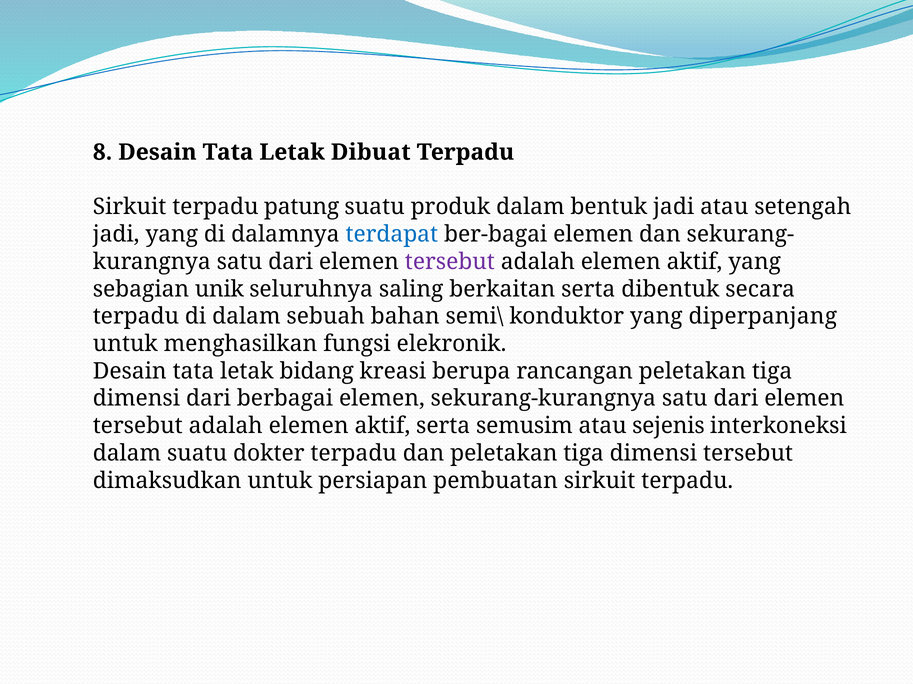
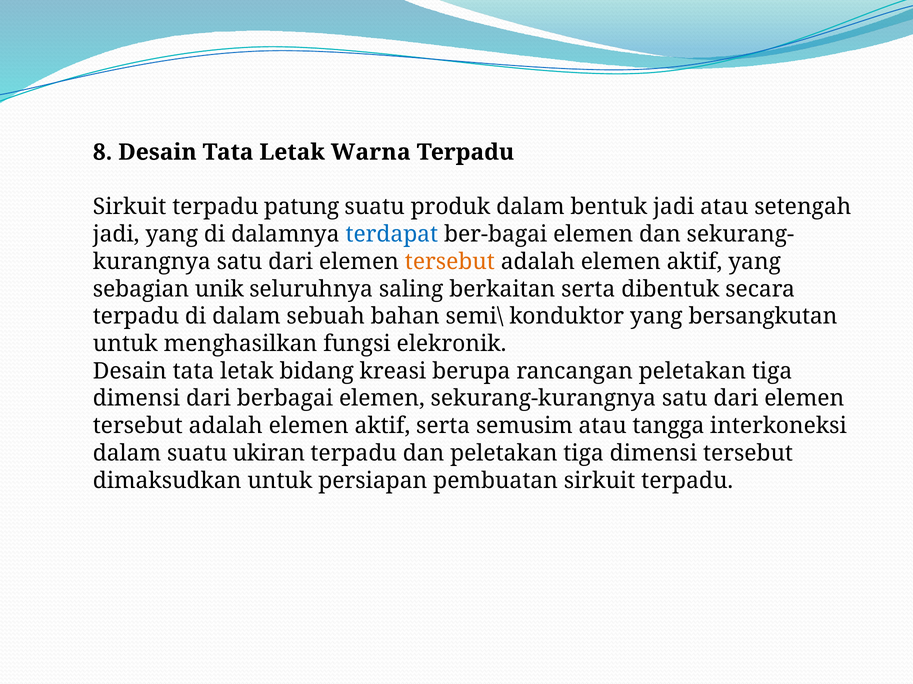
Dibuat: Dibuat -> Warna (371, 152)
tersebut colour: purple -> orange (450, 262)
diperpanjang: diperpanjang -> bersangkutan (763, 317)
sejenis: sejenis -> tangga (668, 426)
dokter: dokter -> ukiran (269, 454)
